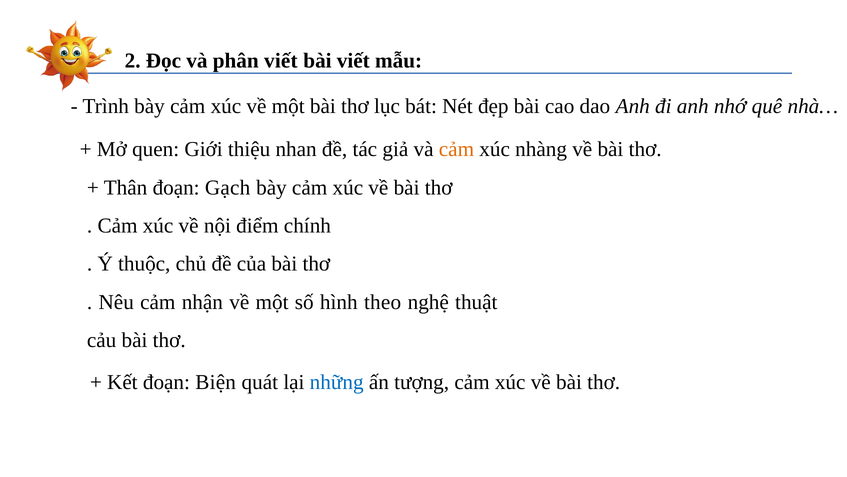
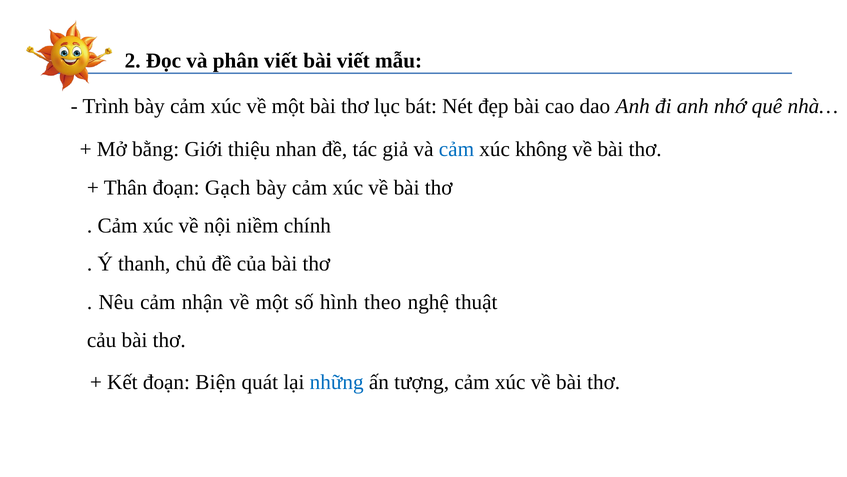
quen: quen -> bằng (156, 149)
cảm colour: orange -> blue (456, 149)
nhàng: nhàng -> không (541, 149)
điểm: điểm -> niềm (257, 225)
thuộc: thuộc -> thanh (144, 264)
